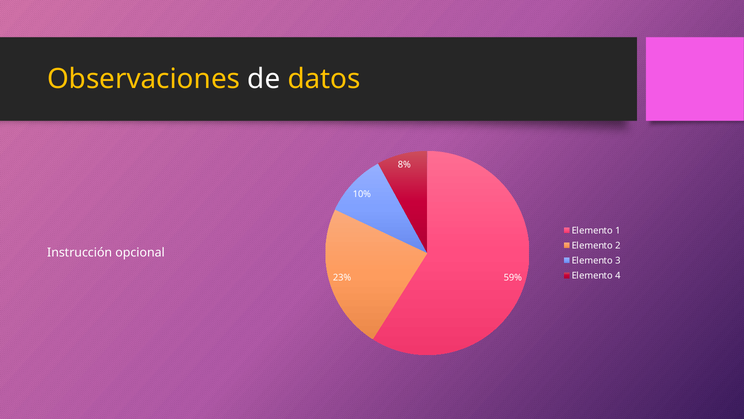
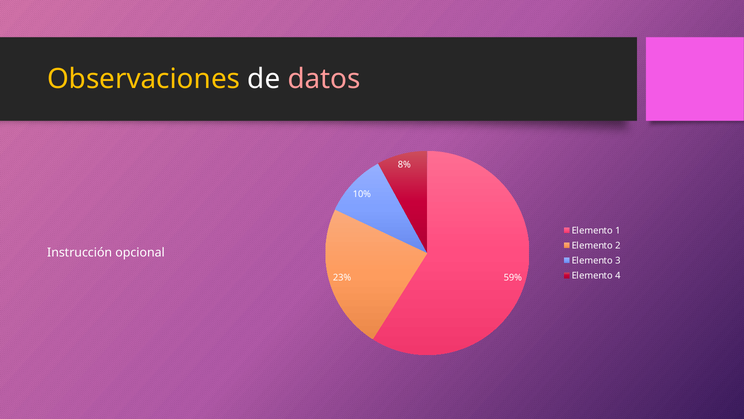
datos colour: yellow -> pink (324, 79)
